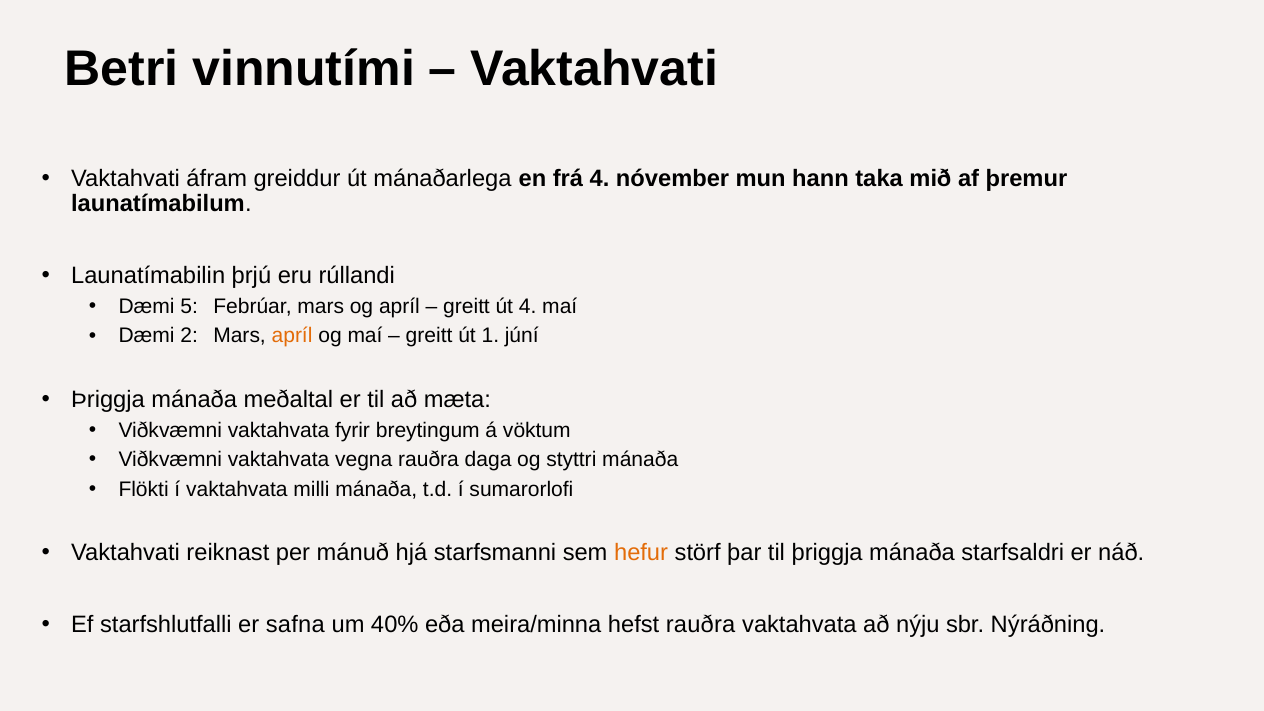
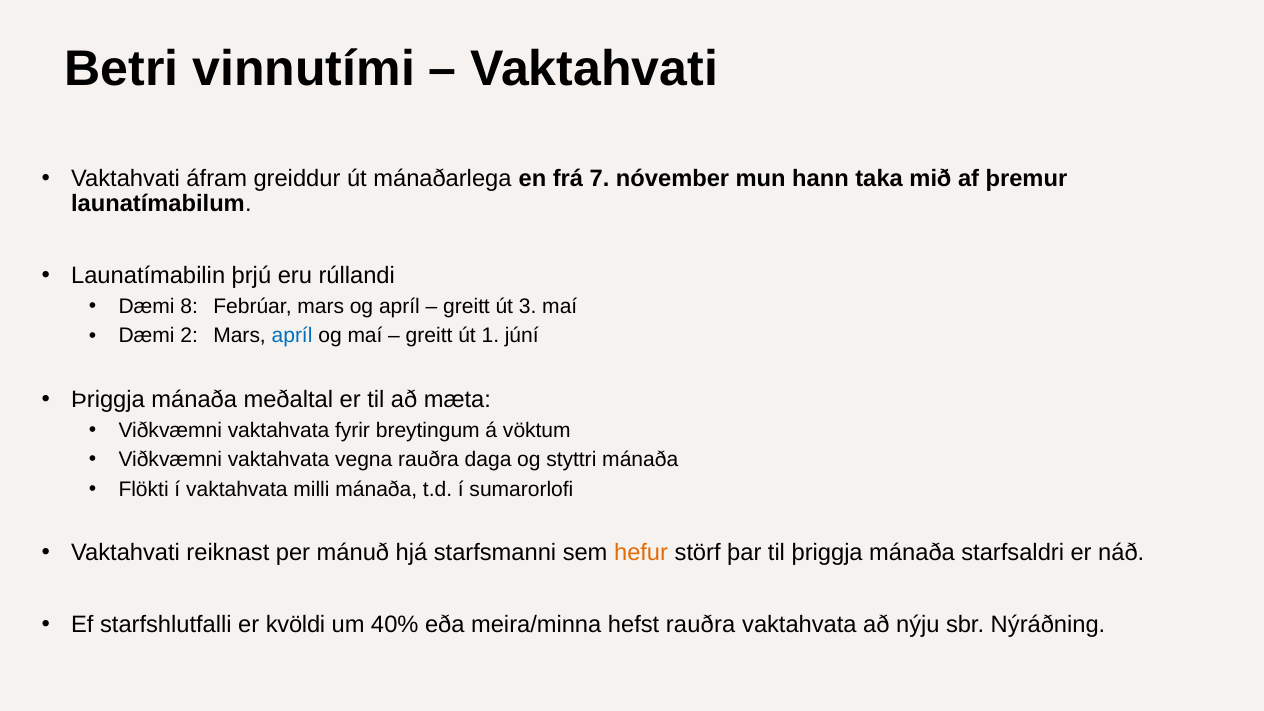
frá 4: 4 -> 7 (600, 179)
5: 5 -> 8 (189, 307)
út 4: 4 -> 3 (528, 307)
apríl colour: orange -> blue (292, 336)
safna: safna -> kvöldi (296, 625)
